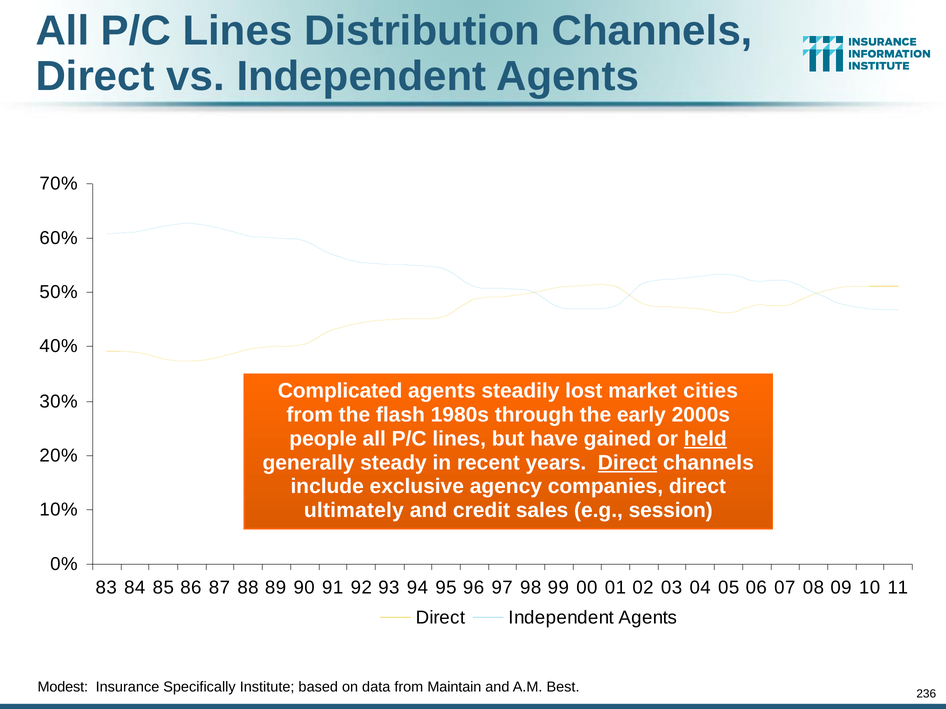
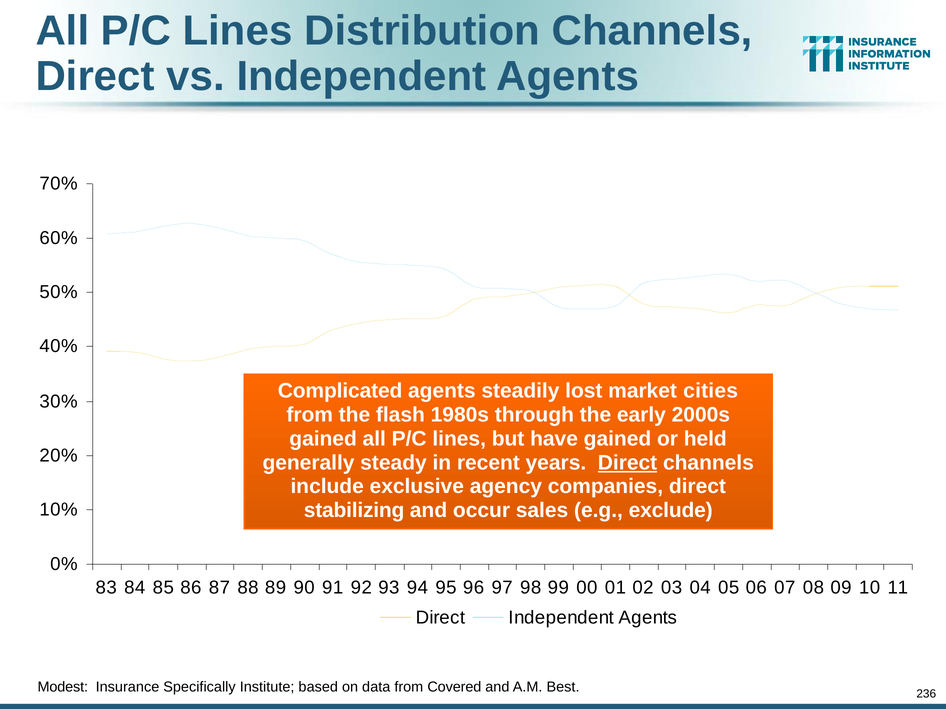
people: people -> gained (323, 439)
held underline: present -> none (705, 439)
ultimately: ultimately -> stabilizing (354, 511)
credit: credit -> occur (482, 511)
session: session -> exclude (671, 511)
Maintain: Maintain -> Covered (454, 687)
